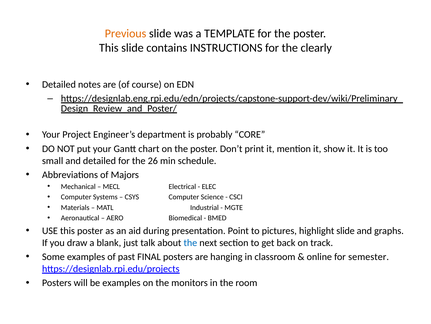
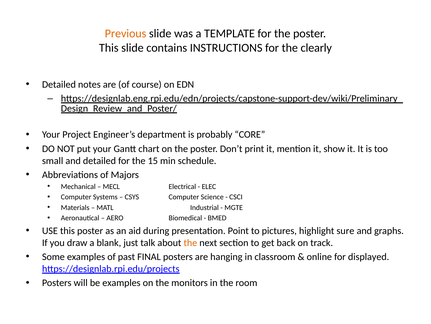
26: 26 -> 15 (153, 160)
highlight slide: slide -> sure (345, 230)
the colour: blue -> orange (190, 242)
semester: semester -> displayed (369, 256)
